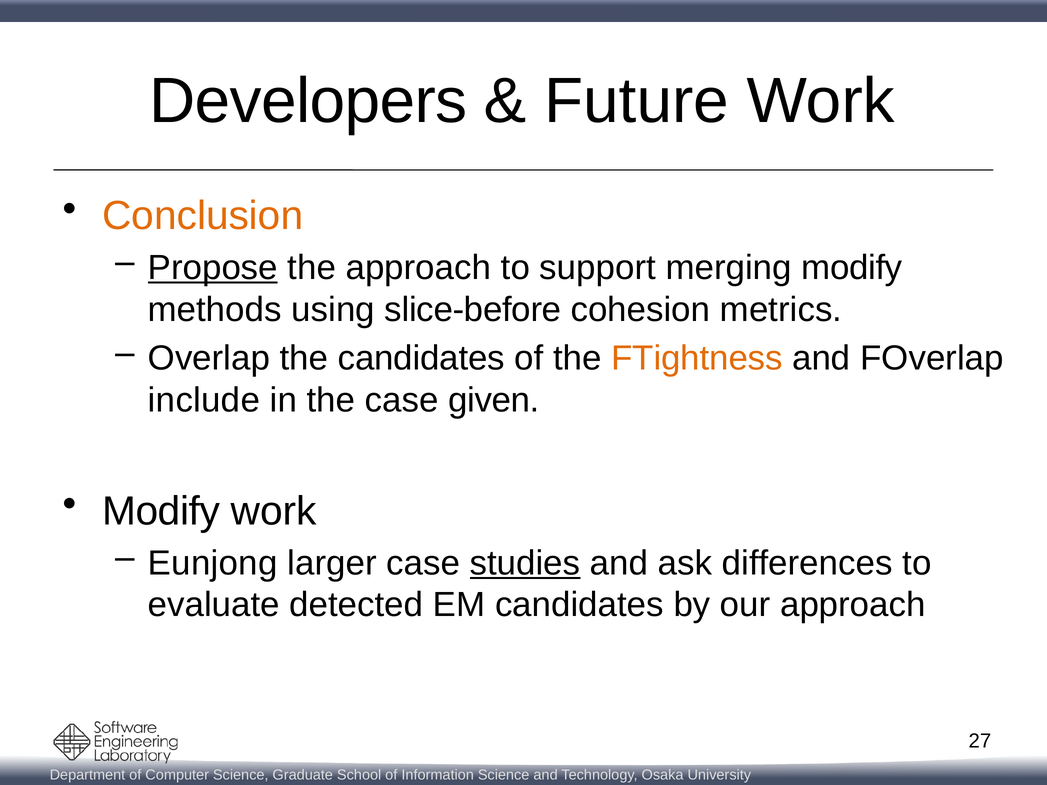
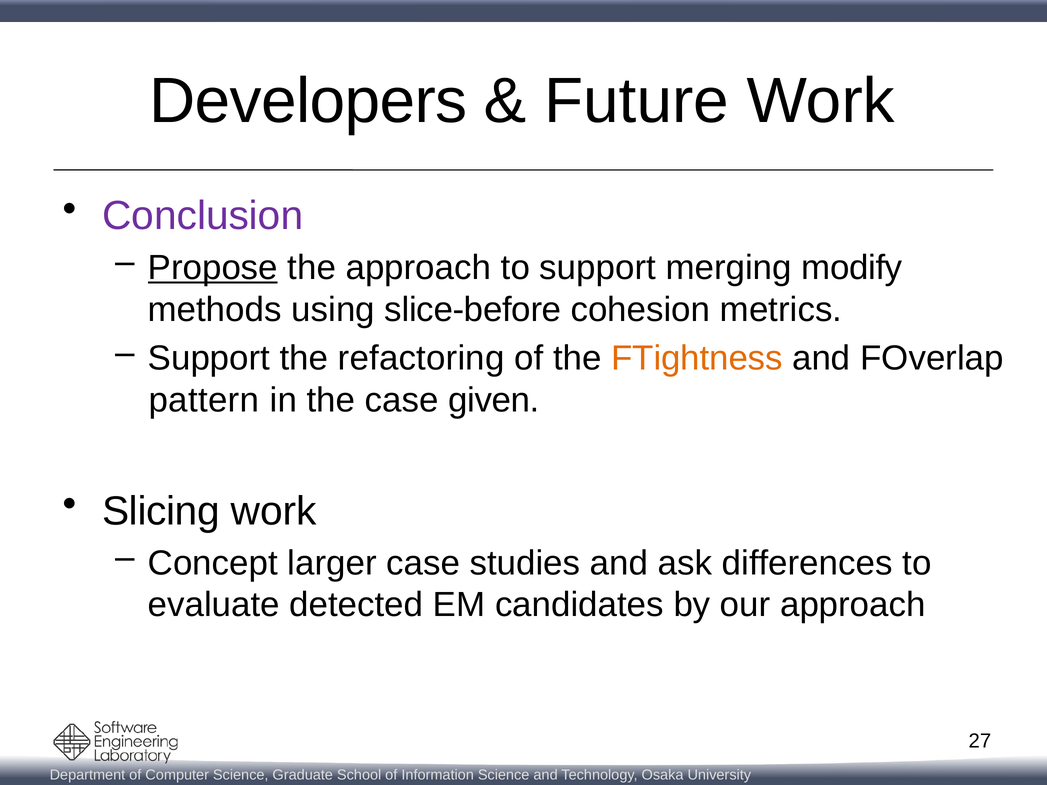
Conclusion colour: orange -> purple (203, 216)
Overlap: Overlap -> Support (209, 358)
the candidates: candidates -> refactoring (421, 358)
include: include -> pattern (204, 400)
Modify: Modify -> Slicing (161, 511)
Eunjong: Eunjong -> Concept (213, 563)
studies underline: present -> none (525, 563)
